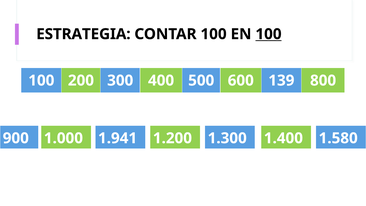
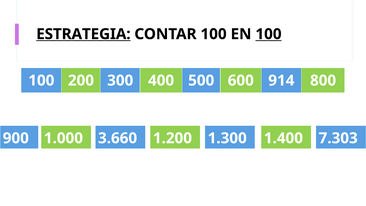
ESTRATEGIA underline: none -> present (83, 34)
139: 139 -> 914 (281, 80)
1.941: 1.941 -> 3.660 (118, 138)
1.580: 1.580 -> 7.303 (338, 138)
